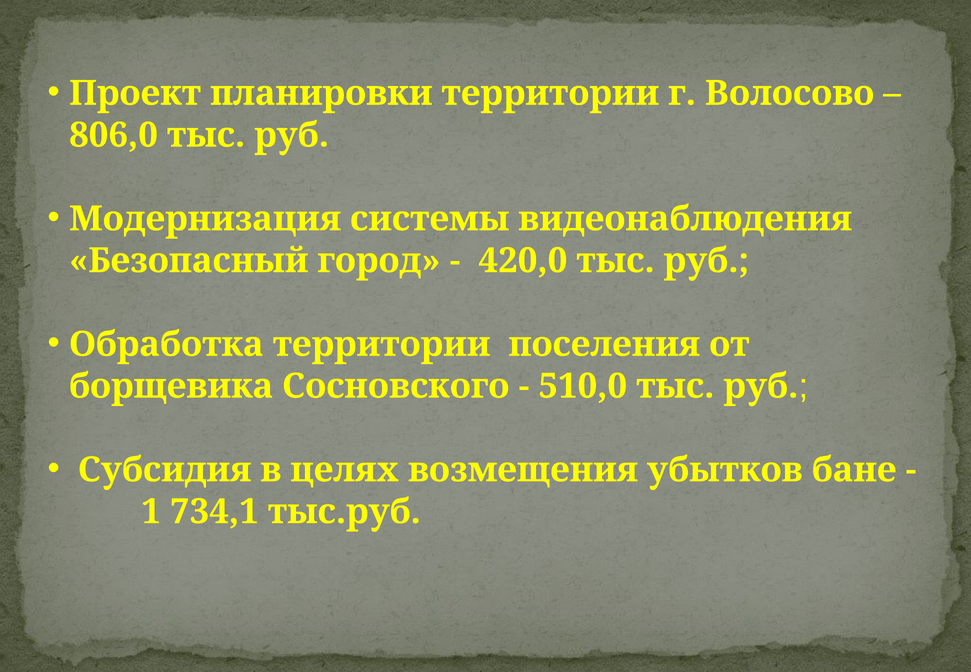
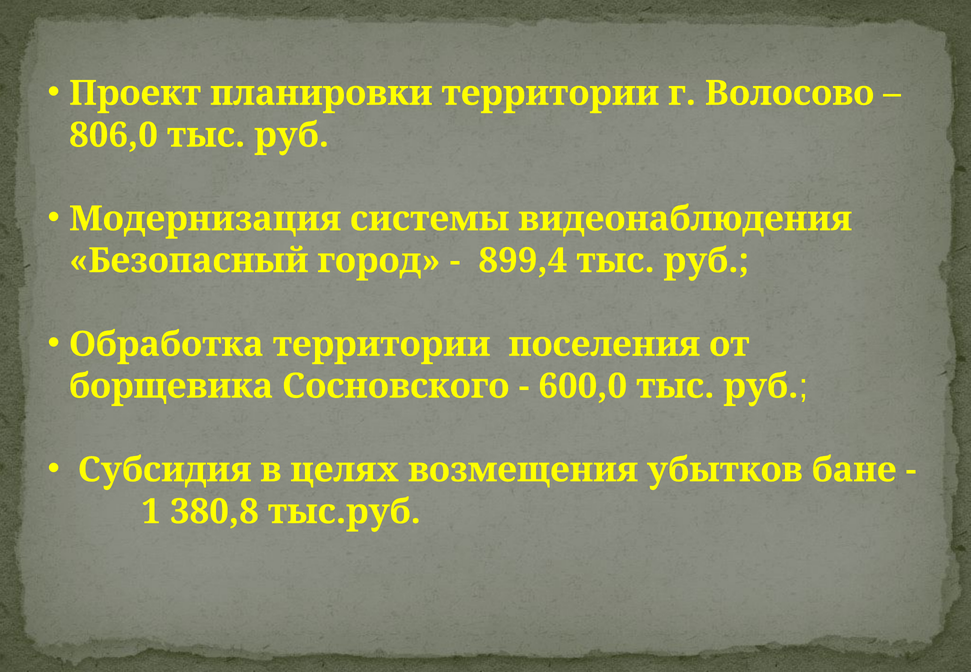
420,0: 420,0 -> 899,4 (523, 261)
510,0: 510,0 -> 600,0 (583, 386)
734,1: 734,1 -> 380,8 (214, 512)
